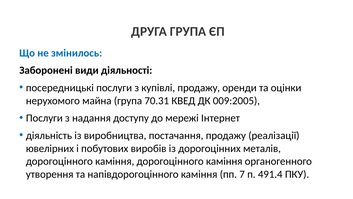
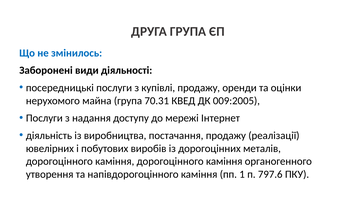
7: 7 -> 1 (242, 174)
491.4: 491.4 -> 797.6 (270, 174)
